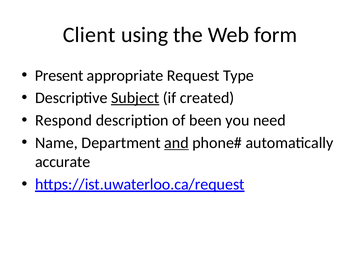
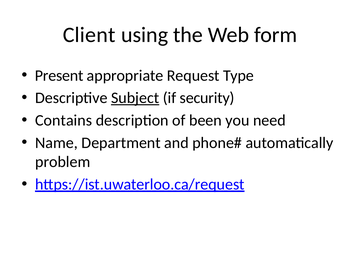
created: created -> security (207, 98)
Respond: Respond -> Contains (64, 120)
and underline: present -> none (176, 143)
accurate: accurate -> problem (63, 162)
